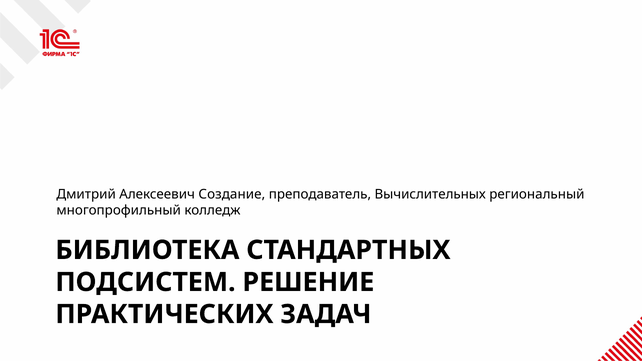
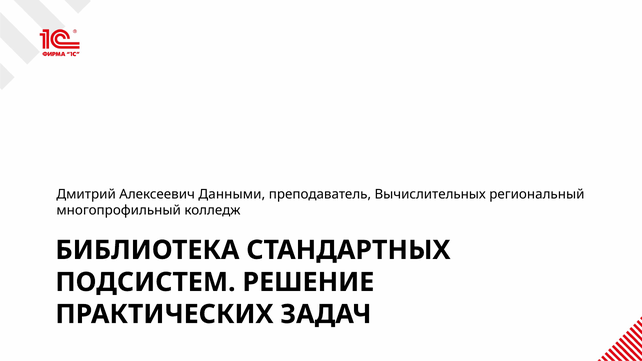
Создание: Создание -> Данными (232, 194)
